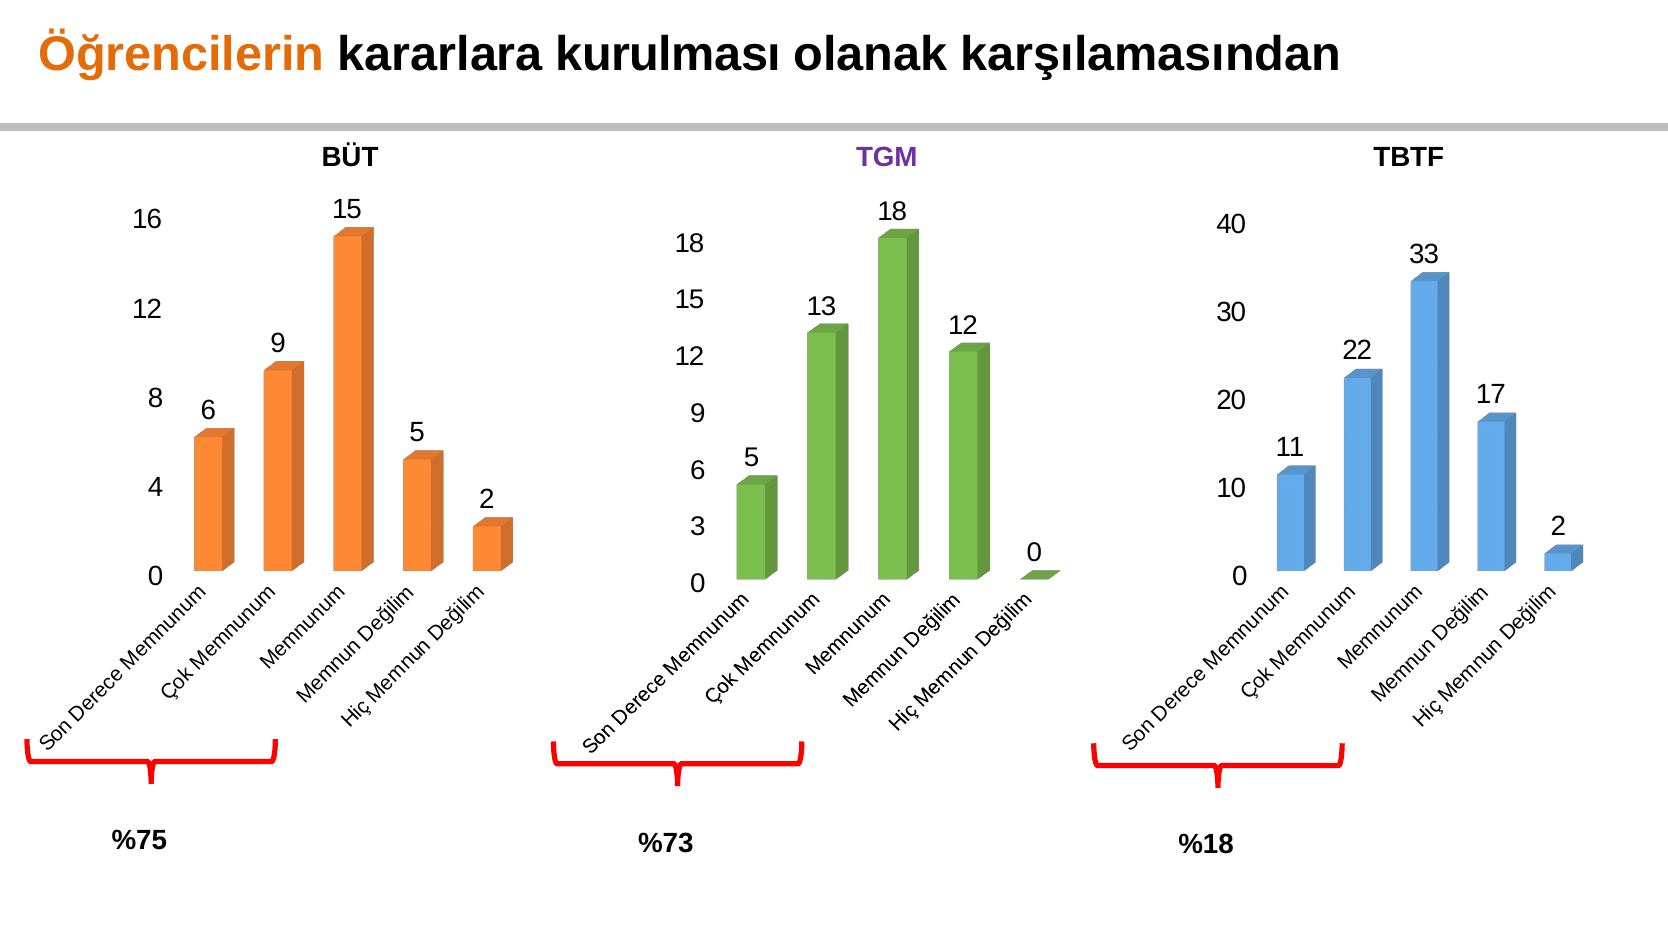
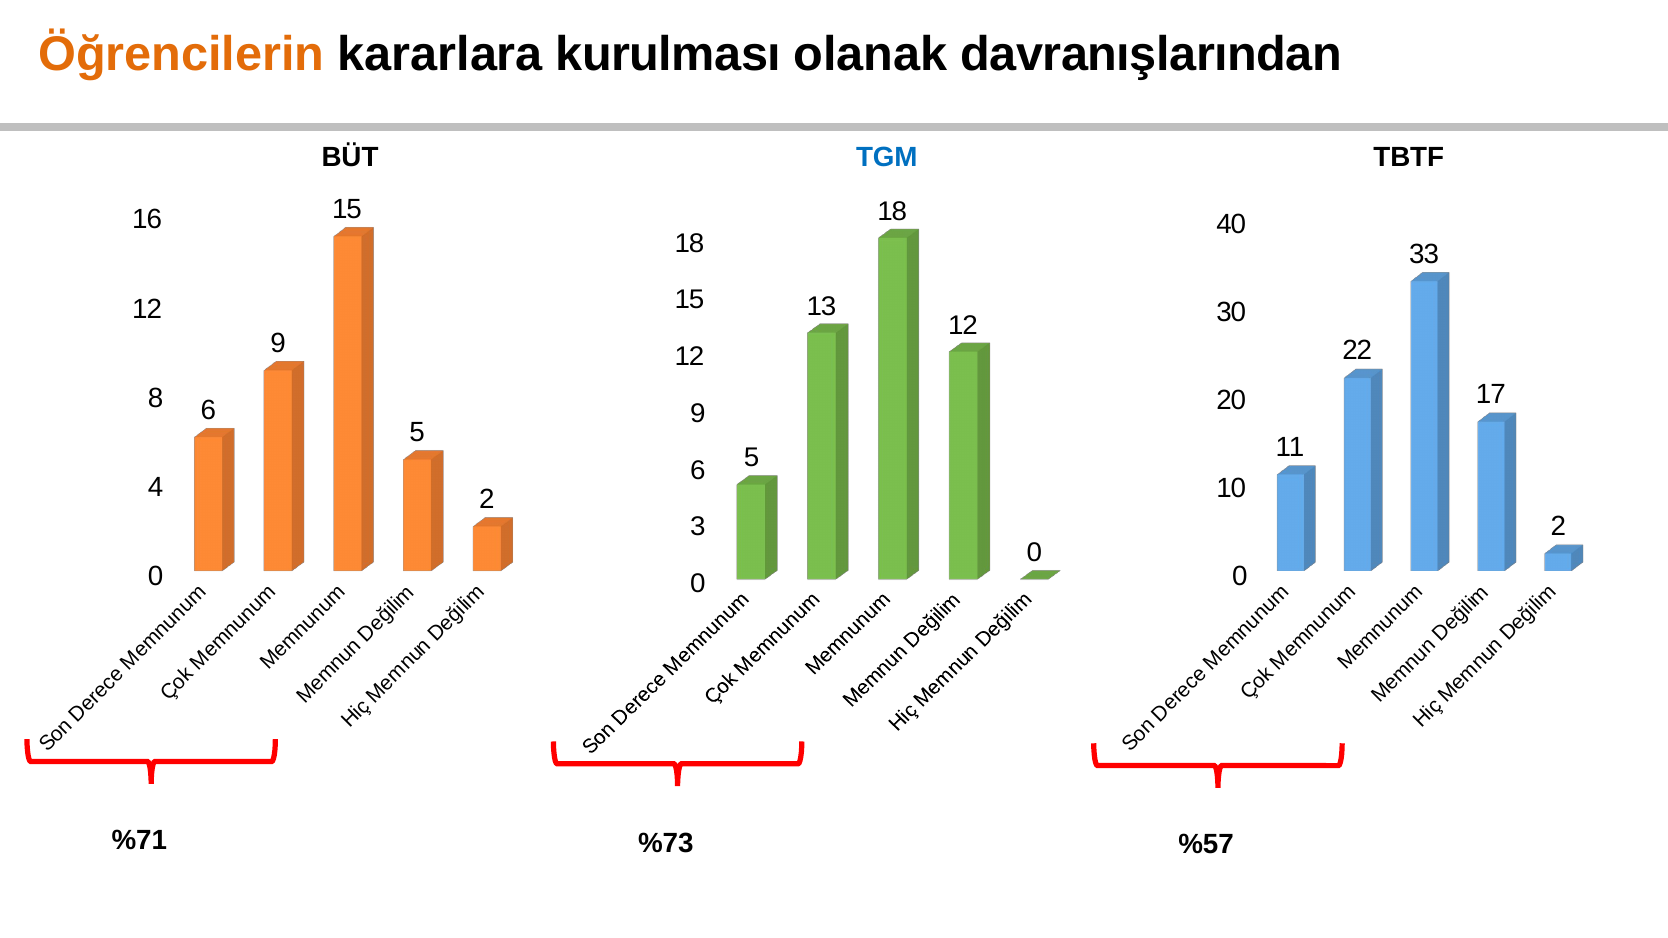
karşılamasından: karşılamasından -> davranışlarından (1151, 54)
TGM colour: purple -> blue (887, 157)
%75: %75 -> %71 (139, 841)
%18: %18 -> %57 (1206, 845)
